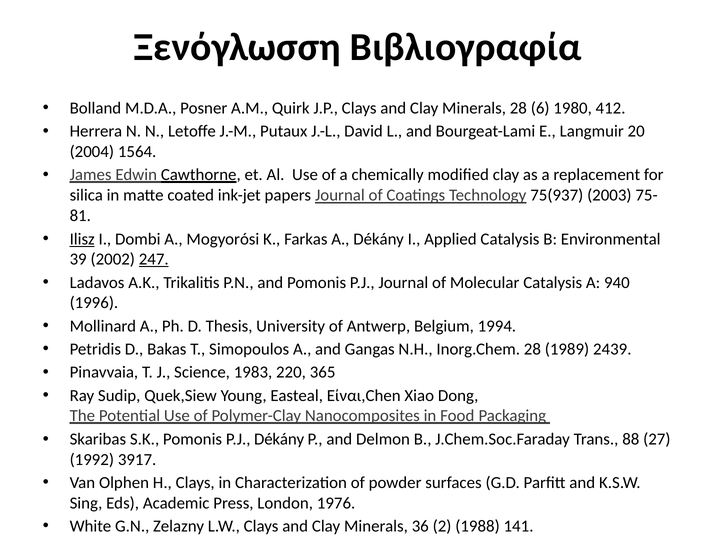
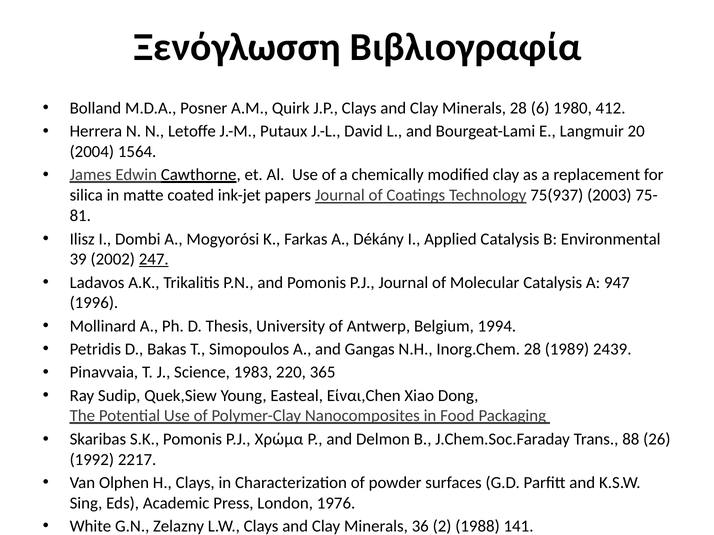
Ilisz underline: present -> none (82, 239)
940: 940 -> 947 (617, 283)
P.J Dékány: Dékány -> Χρώμα (279, 440)
27: 27 -> 26 (657, 440)
3917: 3917 -> 2217 (137, 460)
